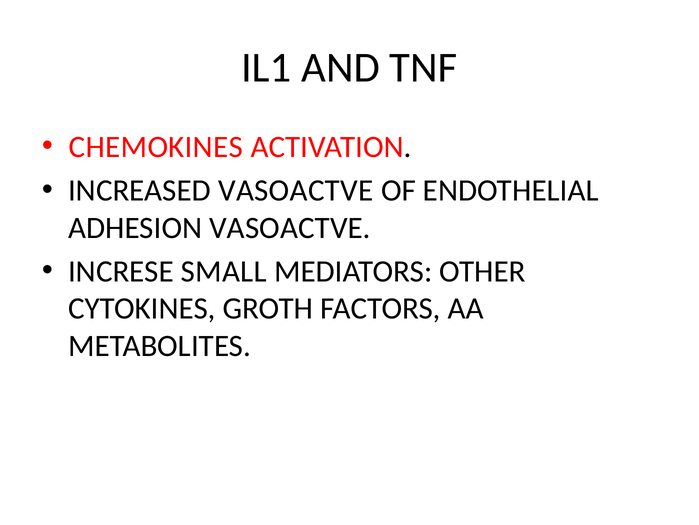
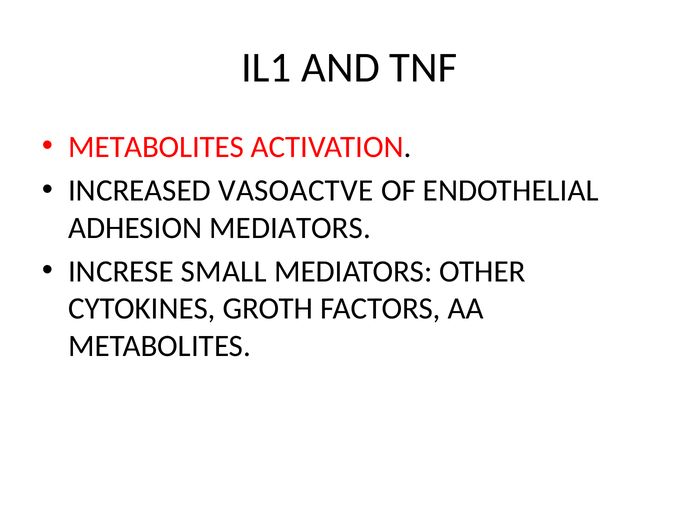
CHEMOKINES: CHEMOKINES -> METABOLITES (156, 147)
ADHESION VASOACTVE: VASOACTVE -> MEDIATORS (290, 227)
